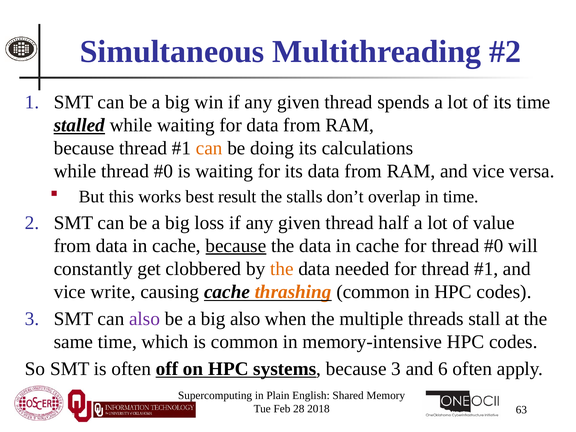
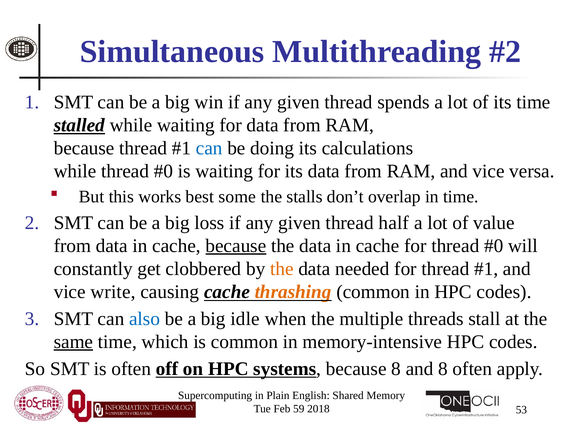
can colour: orange -> blue (209, 148)
result: result -> some (237, 197)
also colour: purple -> blue (145, 319)
big also: also -> idle (245, 319)
same underline: none -> present (73, 342)
because 3: 3 -> 8 (396, 369)
and 6: 6 -> 8 (443, 369)
28: 28 -> 59 (299, 409)
63: 63 -> 53 (521, 410)
